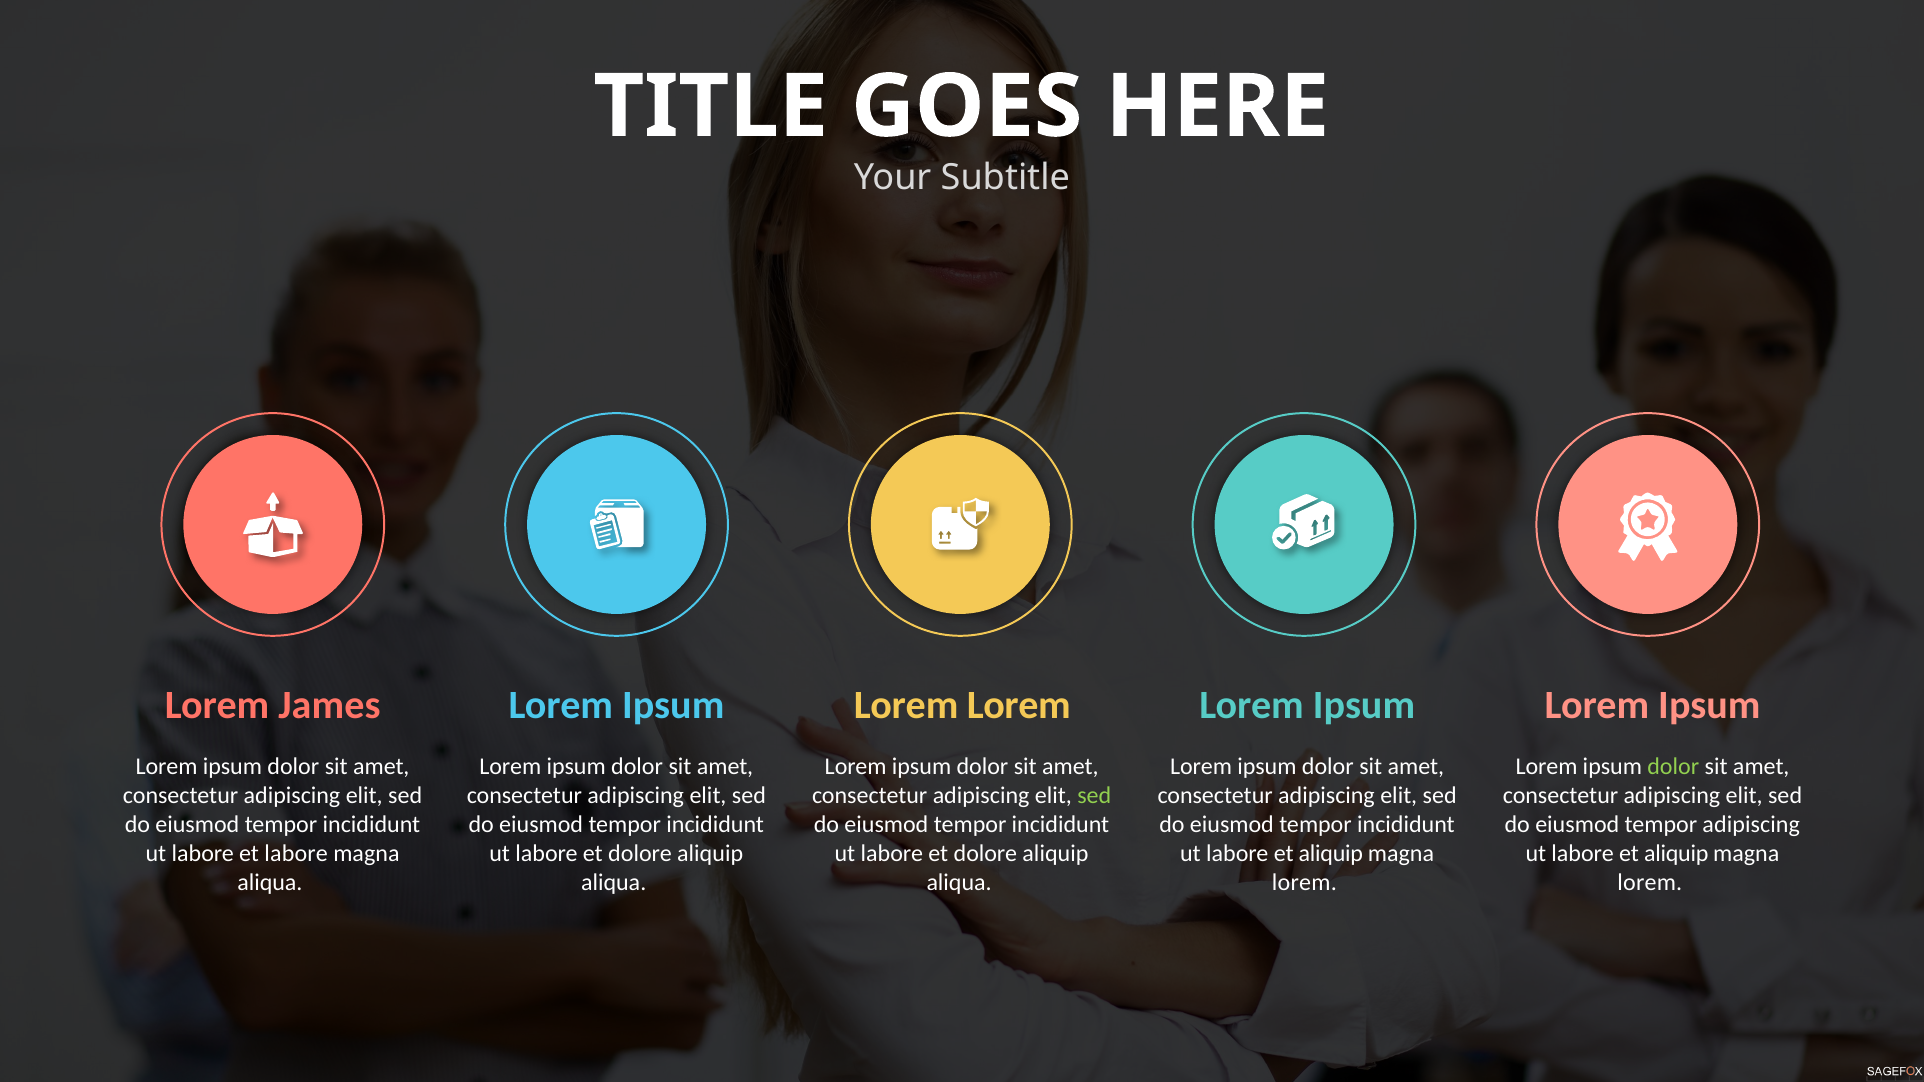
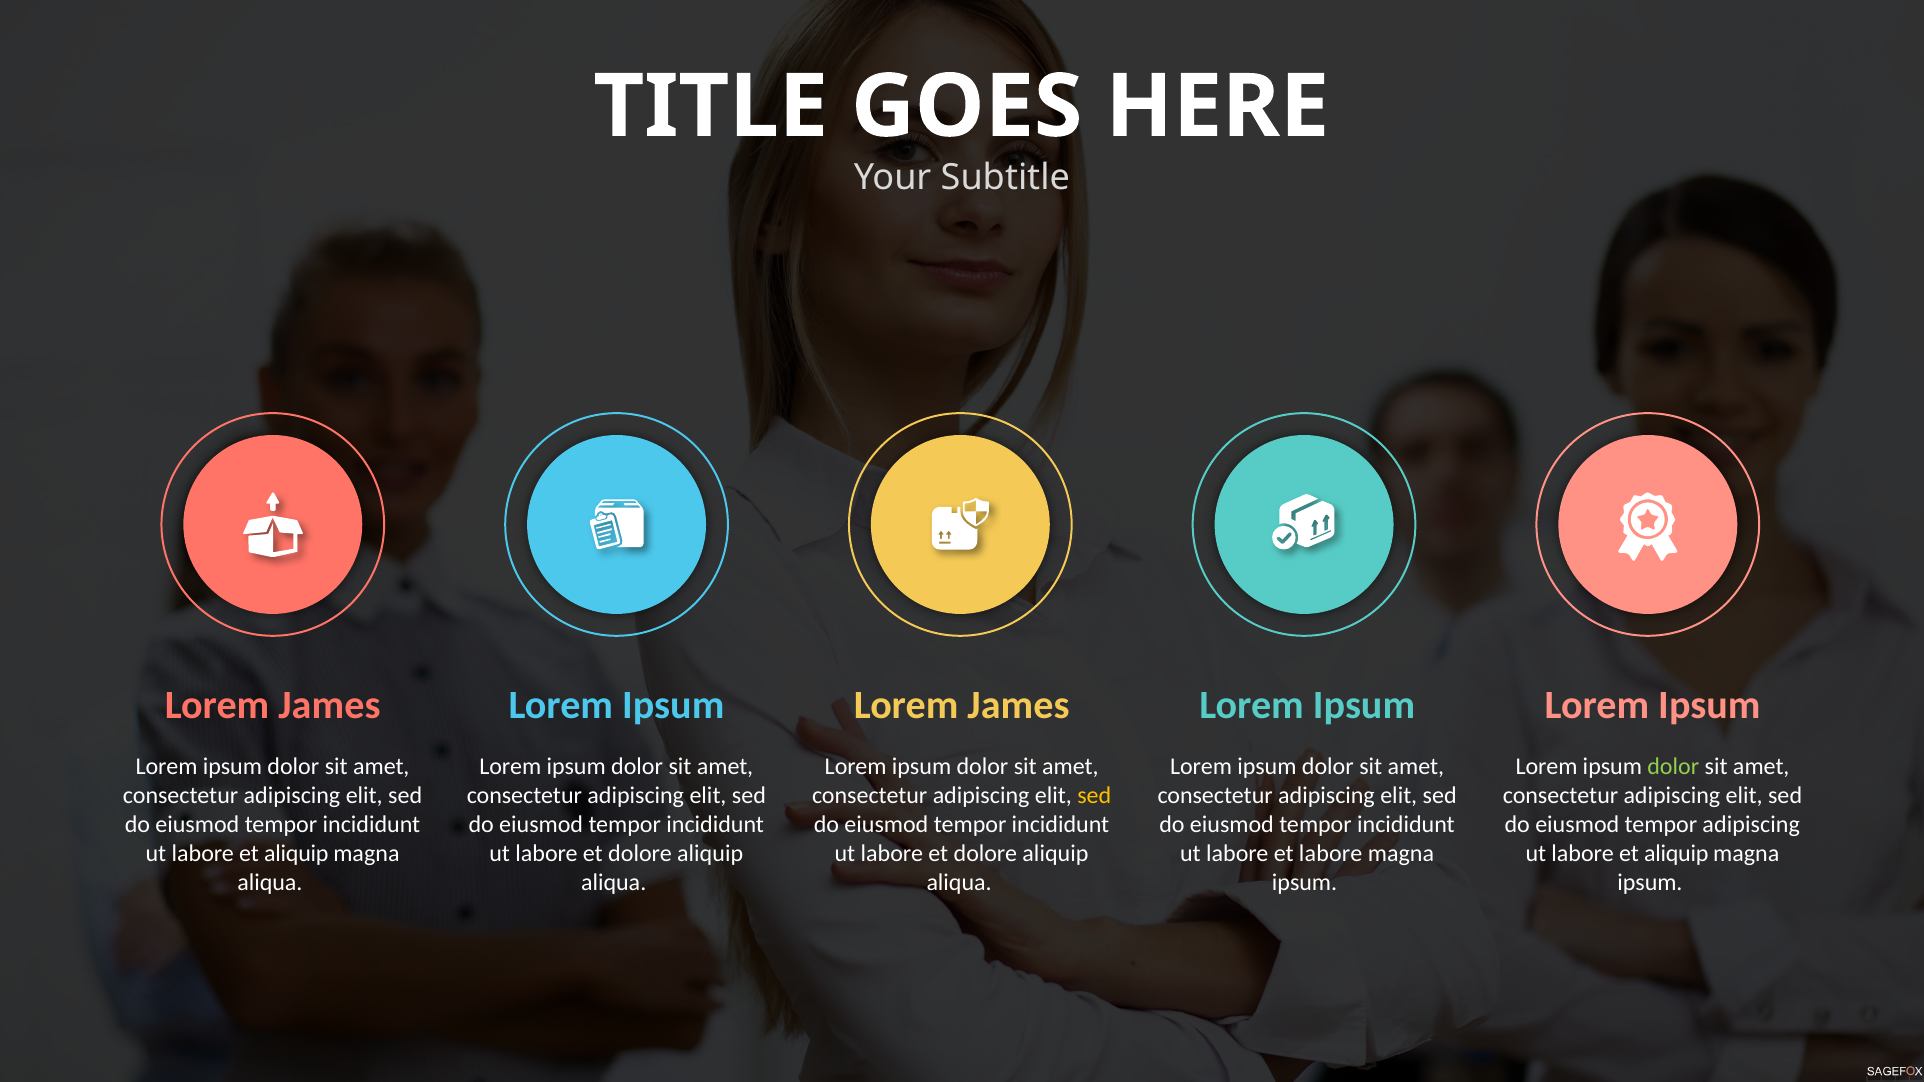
Lorem: Lorem -> James (1019, 706)
sed colour: light green -> yellow (1094, 796)
labore: labore -> aliquip (296, 854)
aliquip: aliquip -> labore (1331, 854)
lorem: lorem -> ipsum (1305, 883)
lorem: lorem -> ipsum (1650, 883)
